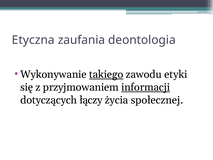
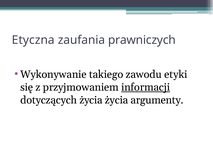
deontologia: deontologia -> prawniczych (142, 40)
takiego underline: present -> none (106, 74)
dotyczących łączy: łączy -> życia (91, 100)
społecznej: społecznej -> argumenty (157, 100)
